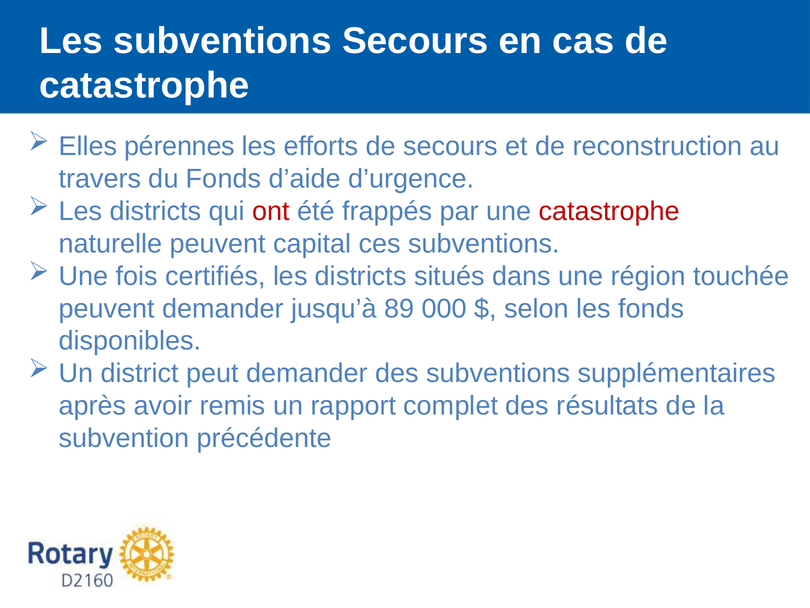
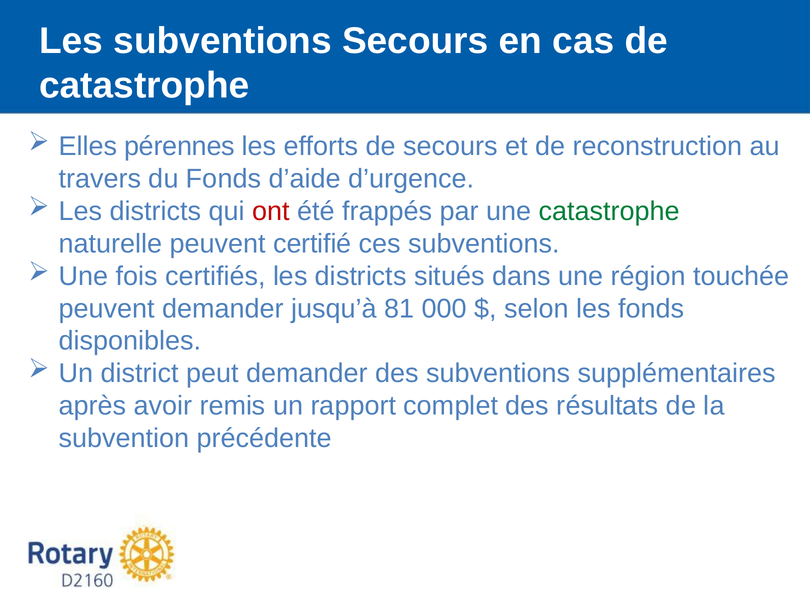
catastrophe colour: red -> green (609, 211)
capital: capital -> certifié (312, 244)
89: 89 -> 81 (399, 308)
